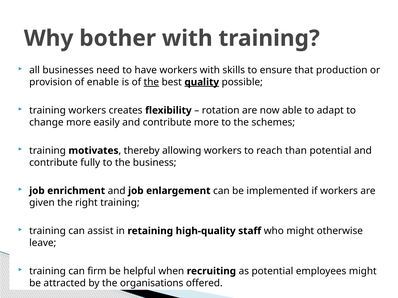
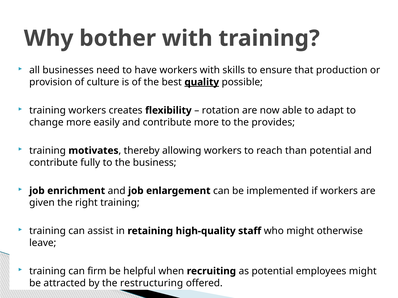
enable: enable -> culture (103, 82)
the underline: present -> none (151, 82)
schemes: schemes -> provides (273, 123)
organisations: organisations -> restructuring (152, 283)
